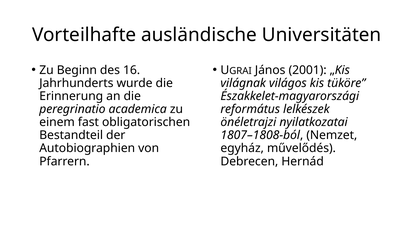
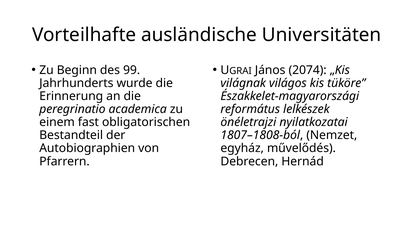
16: 16 -> 99 (132, 70)
2001: 2001 -> 2074 (308, 70)
